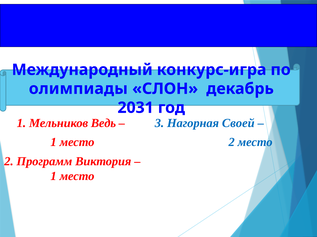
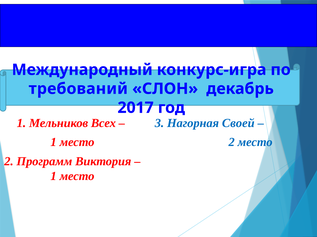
олимпиады: олимпиады -> требований (78, 89)
2031: 2031 -> 2017 (136, 108)
Ведь: Ведь -> Всех (103, 123)
